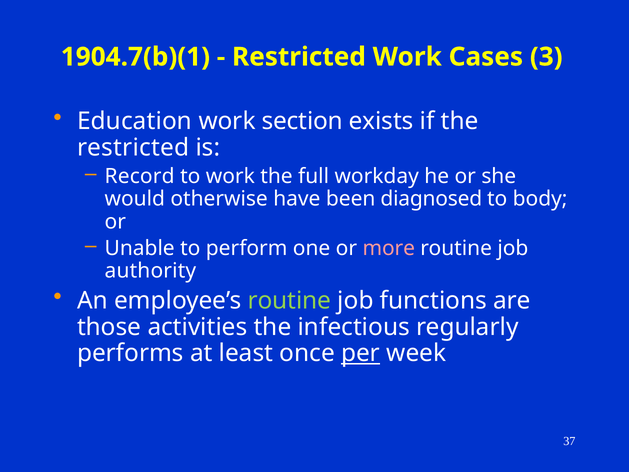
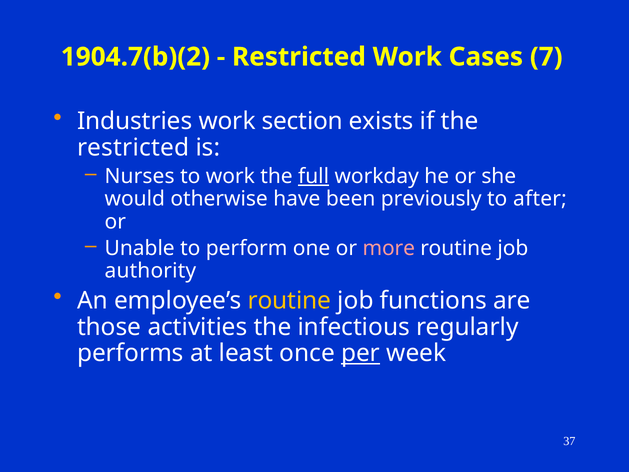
1904.7(b)(1: 1904.7(b)(1 -> 1904.7(b)(2 (135, 57)
3: 3 -> 7 (546, 57)
Education: Education -> Industries (135, 121)
Record: Record -> Nurses (140, 176)
full underline: none -> present (314, 176)
diagnosed: diagnosed -> previously (431, 199)
body: body -> after (540, 199)
routine colour: light green -> yellow (289, 300)
